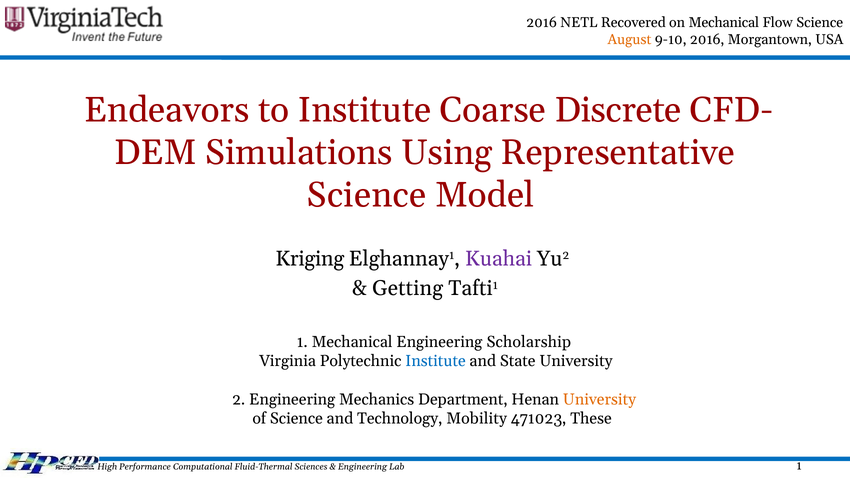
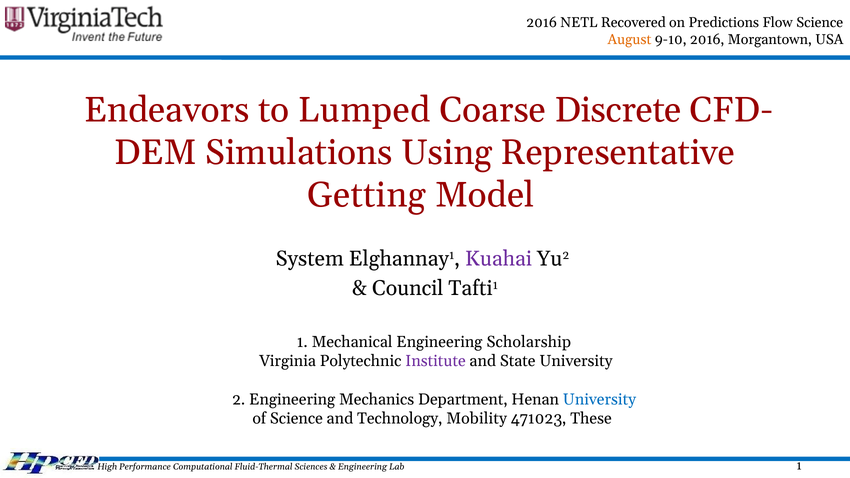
on Mechanical: Mechanical -> Predictions (724, 23)
to Institute: Institute -> Lumped (364, 110)
Science: Science -> Getting (367, 195)
Kriging: Kriging -> System (310, 259)
Getting: Getting -> Council (408, 289)
Institute colour: blue -> purple (435, 361)
University colour: orange -> blue (599, 399)
